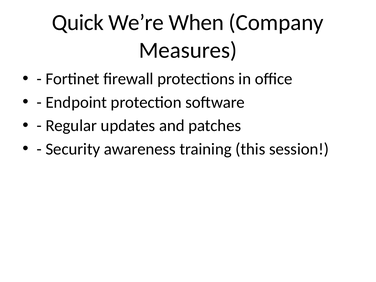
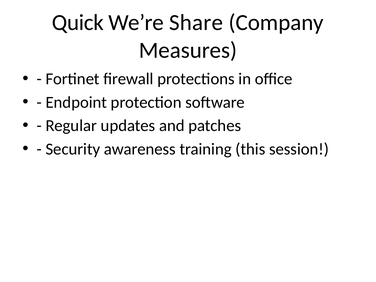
When: When -> Share (196, 23)
